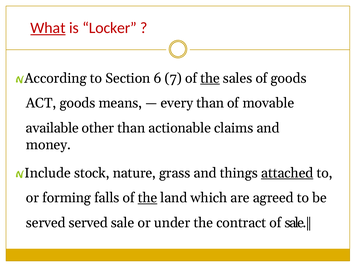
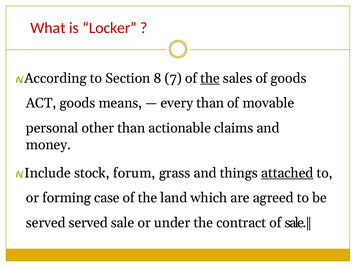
What underline: present -> none (48, 28)
6: 6 -> 8 (158, 78)
available: available -> personal (52, 128)
nature: nature -> forum (134, 173)
falls: falls -> case (107, 198)
the underline: present -> none (148, 198)
